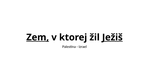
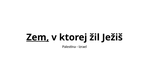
Ježiš underline: present -> none (112, 37)
